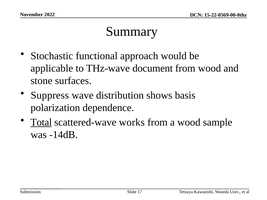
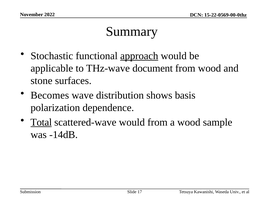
approach underline: none -> present (139, 56)
Suppress: Suppress -> Becomes (50, 95)
scattered-wave works: works -> would (132, 122)
